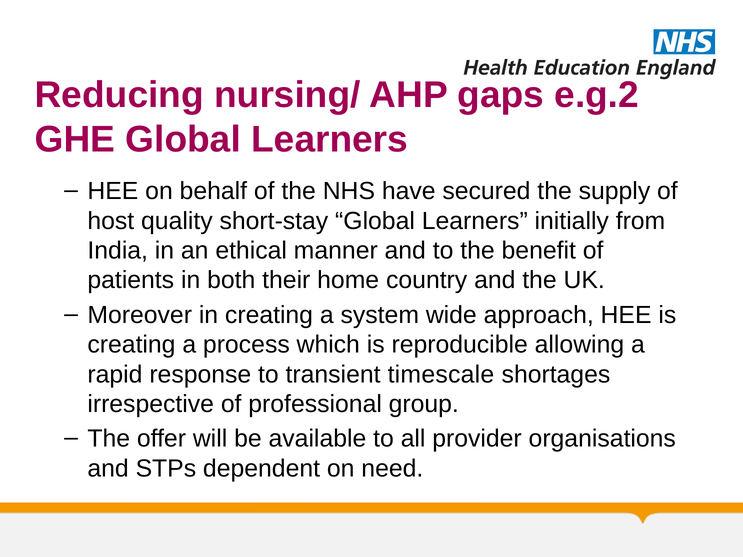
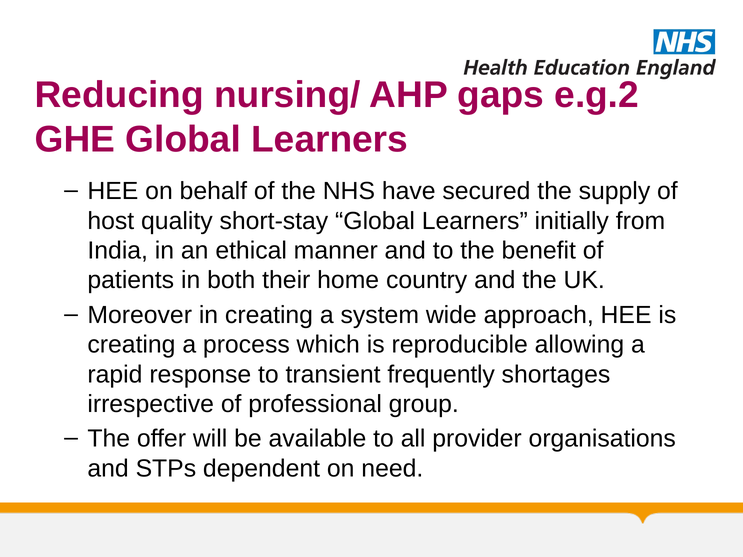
timescale: timescale -> frequently (441, 374)
